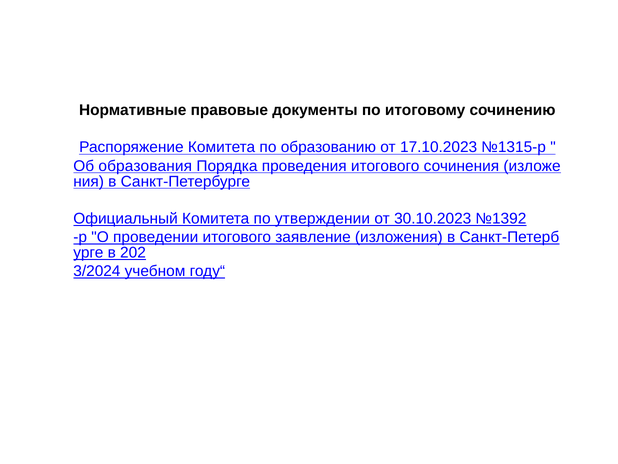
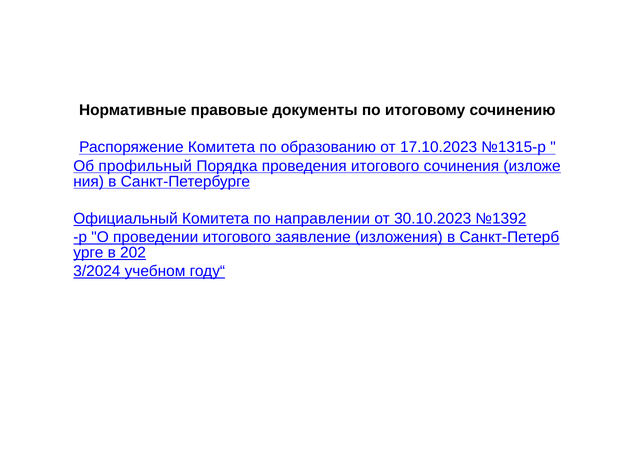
образования: образования -> профильный (145, 166)
утверждении: утверждении -> направлении (322, 218)
